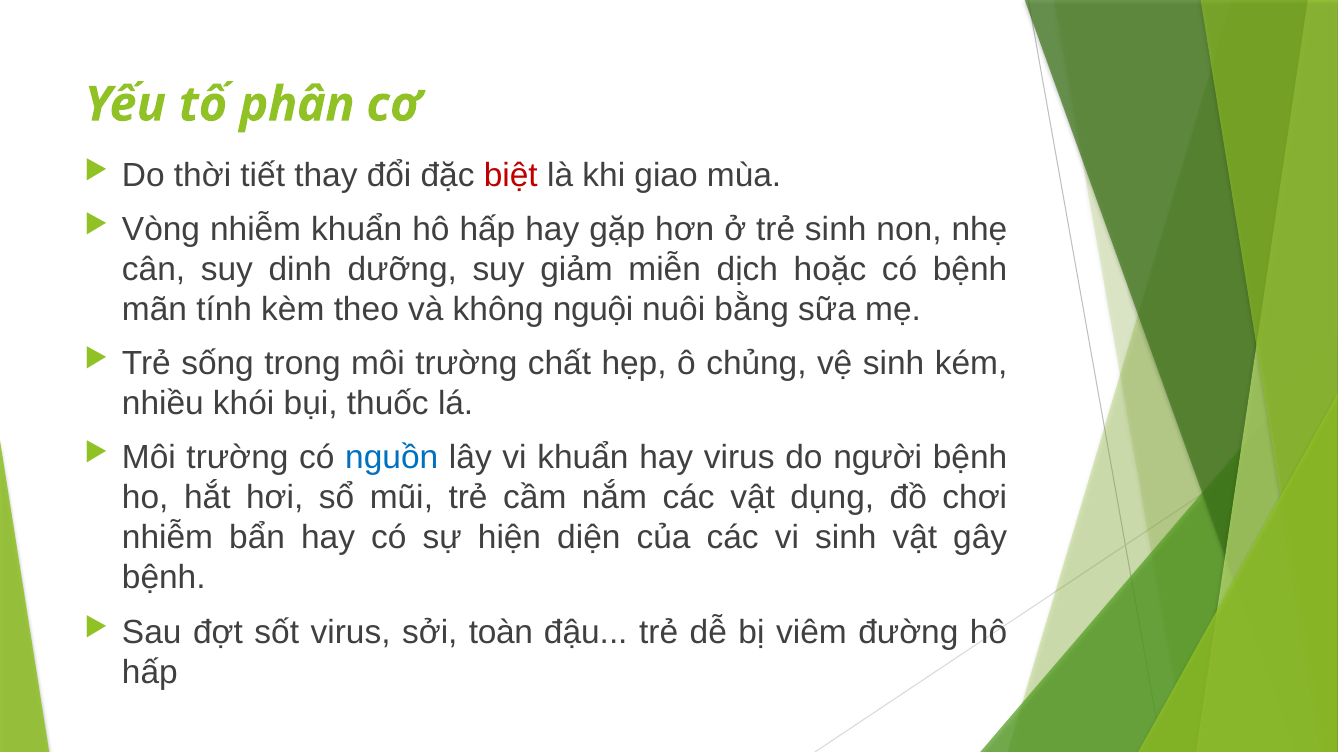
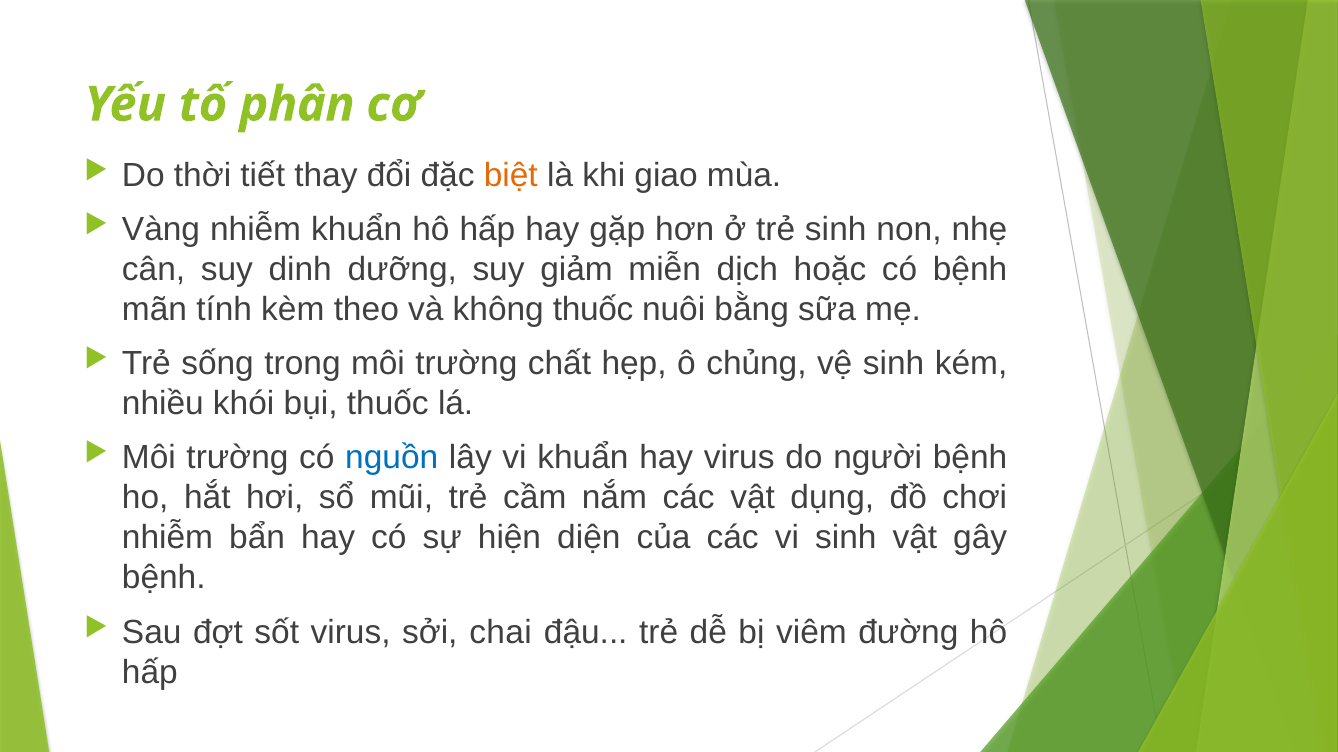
biệt colour: red -> orange (511, 175)
Vòng: Vòng -> Vàng (161, 229)
không nguội: nguội -> thuốc (593, 310)
toàn: toàn -> chai (501, 632)
